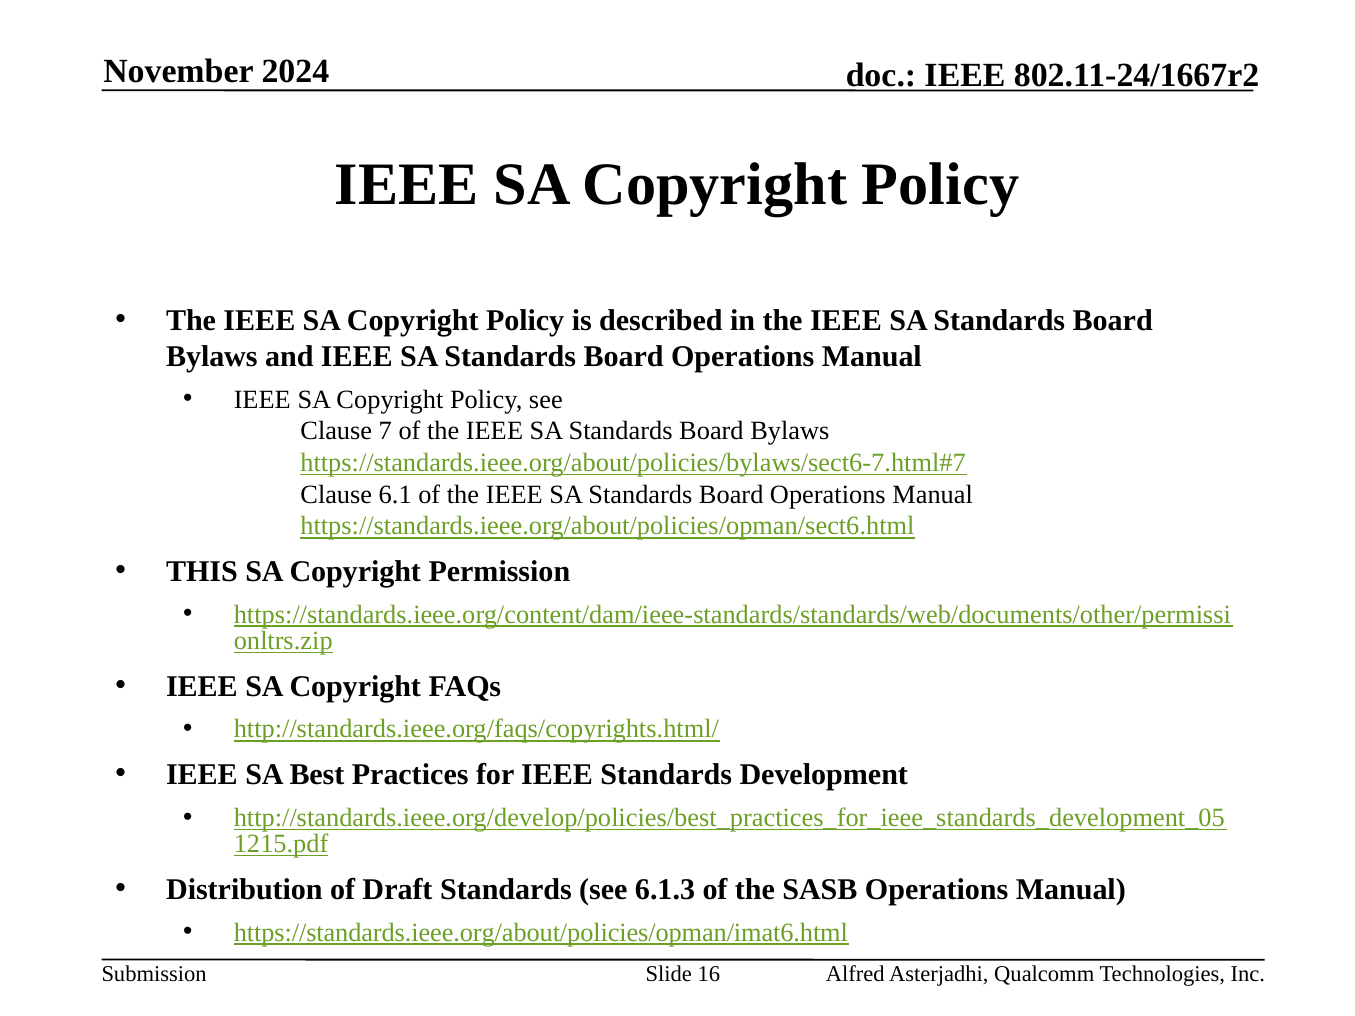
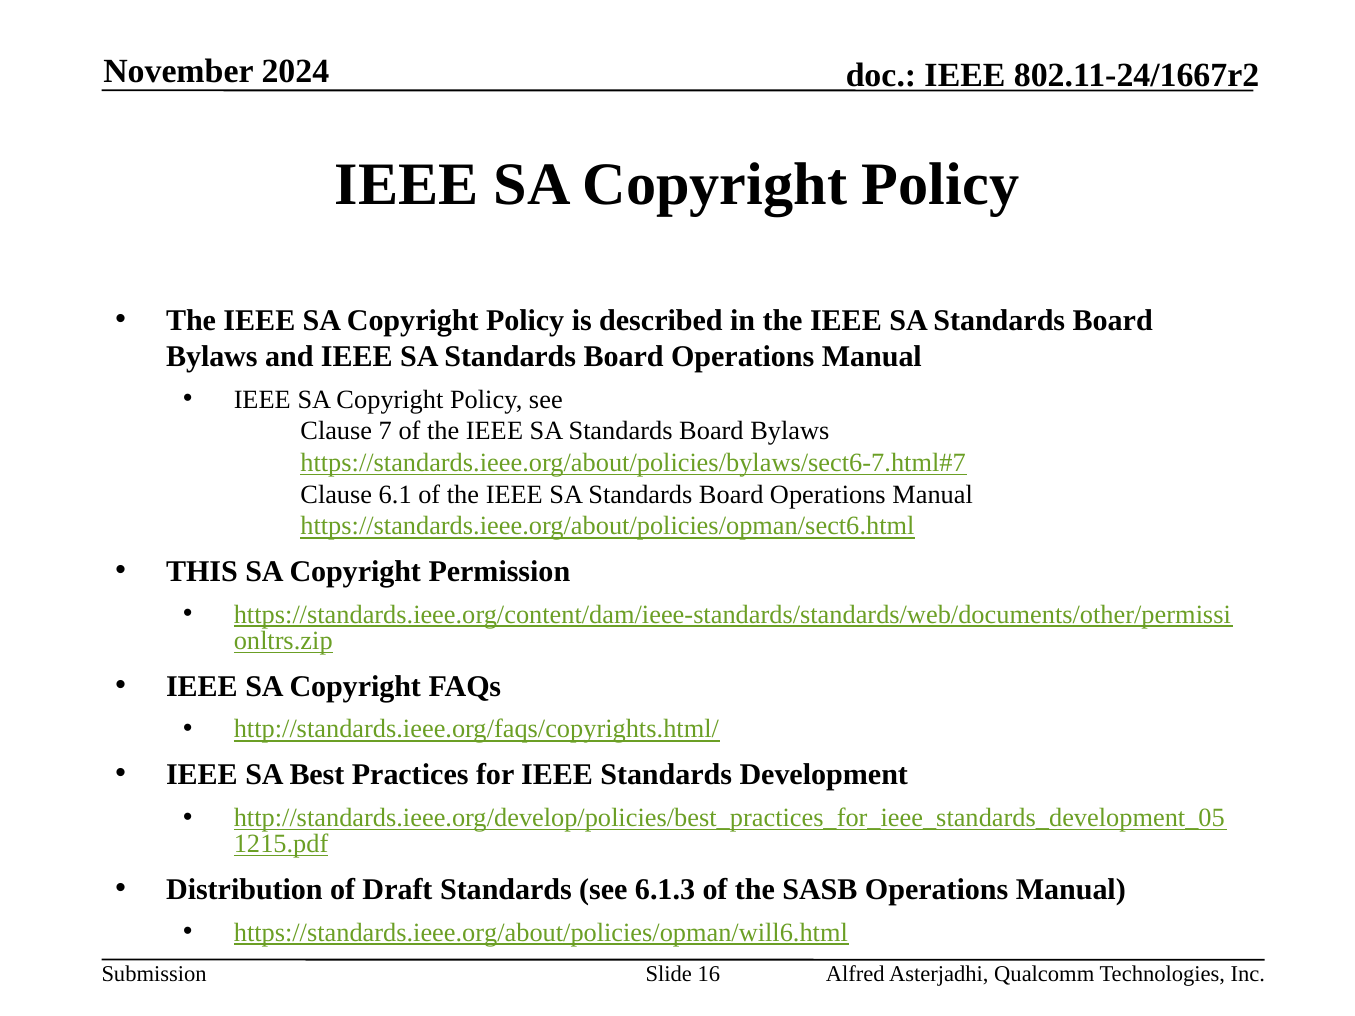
https://standards.ieee.org/about/policies/opman/imat6.html: https://standards.ieee.org/about/policies/opman/imat6.html -> https://standards.ieee.org/about/policies/opman/will6.html (541, 933)
